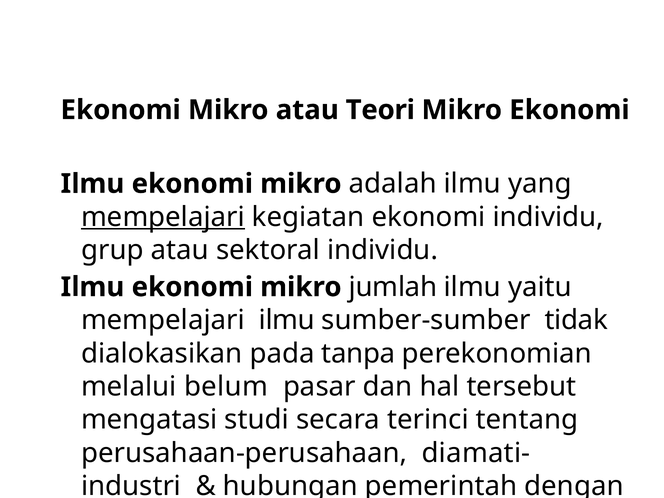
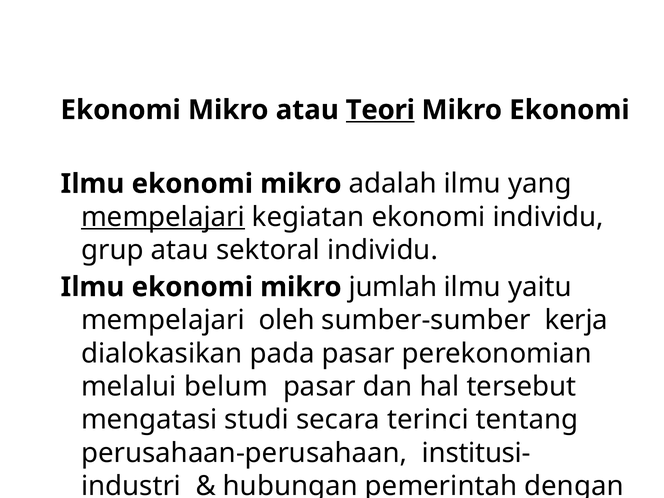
Teori underline: none -> present (380, 110)
mempelajari ilmu: ilmu -> oleh (287, 320)
tidak: tidak -> kerja (576, 320)
pada tanpa: tanpa -> pasar (358, 353)
diamati-: diamati- -> institusi- (476, 453)
